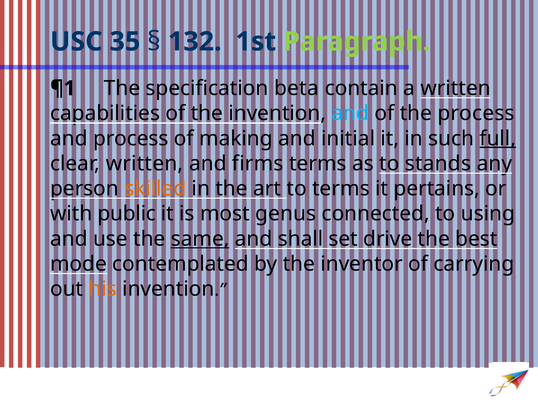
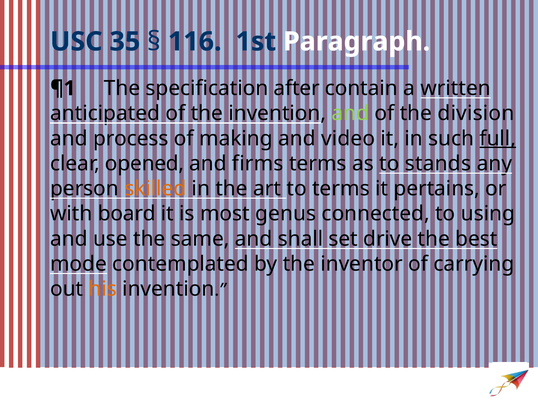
132: 132 -> 116 (195, 42)
Paragraph colour: light green -> white (357, 42)
beta: beta -> after (297, 88)
capabilities: capabilities -> anticipated (105, 114)
and colour: light blue -> light green (350, 114)
the process: process -> division (476, 114)
initial: initial -> video (348, 139)
clear written: written -> opened (145, 164)
public: public -> board (127, 214)
same underline: present -> none (200, 239)
